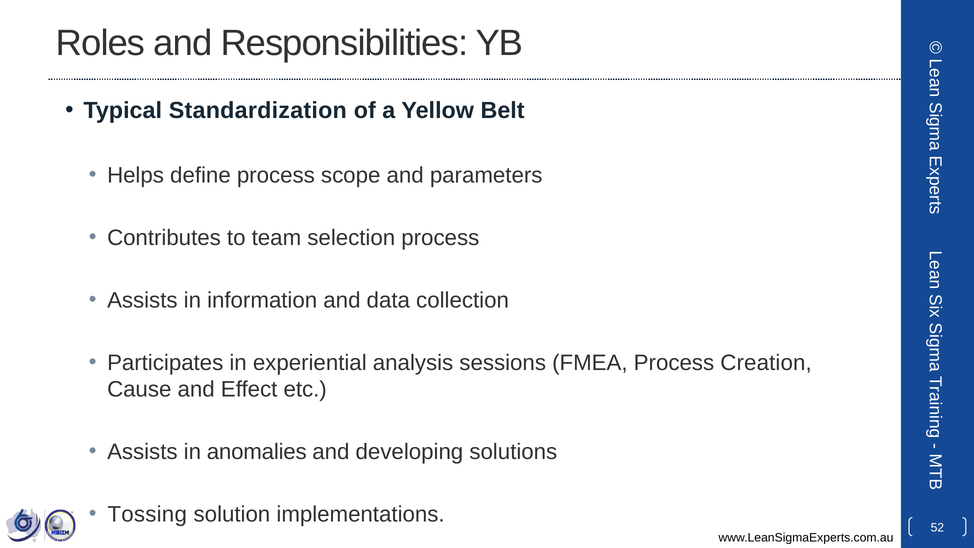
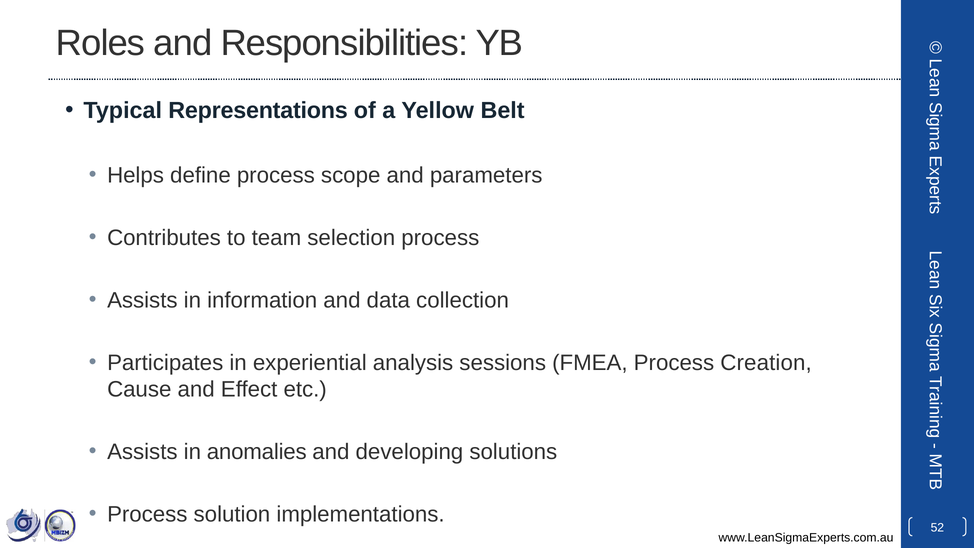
Standardization: Standardization -> Representations (258, 111)
Tossing: Tossing -> Process (147, 514)
